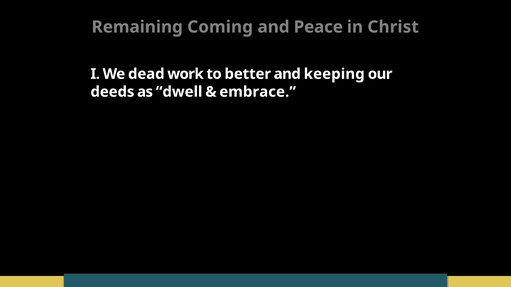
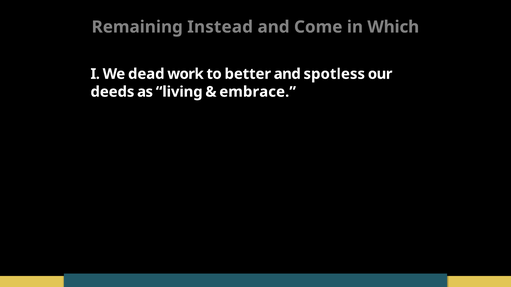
Coming: Coming -> Instead (220, 27)
Peace: Peace -> Come (318, 27)
Christ: Christ -> Which (393, 27)
keeping: keeping -> spotless (334, 74)
dwell: dwell -> living (179, 92)
